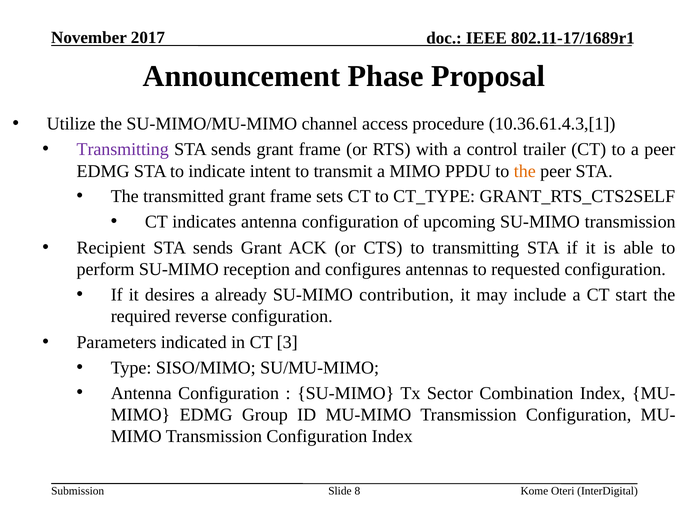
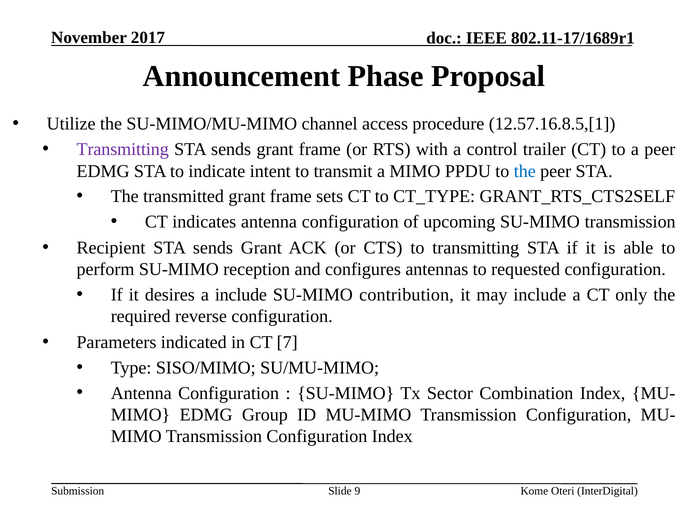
10.36.61.4.3,[1: 10.36.61.4.3,[1 -> 12.57.16.8.5,[1 (552, 124)
the colour: orange -> blue (525, 171)
a already: already -> include (241, 295)
start: start -> only (631, 295)
3: 3 -> 7 (287, 342)
8: 8 -> 9 (357, 491)
